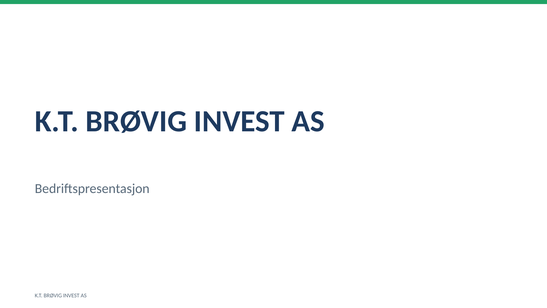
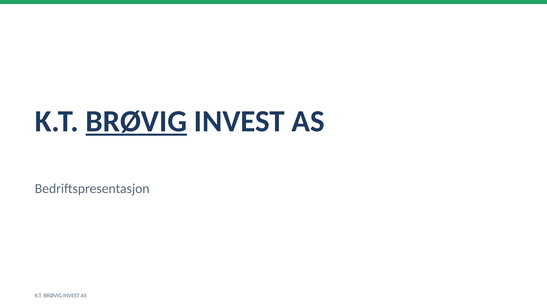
BRØVIG underline: none -> present (136, 121)
